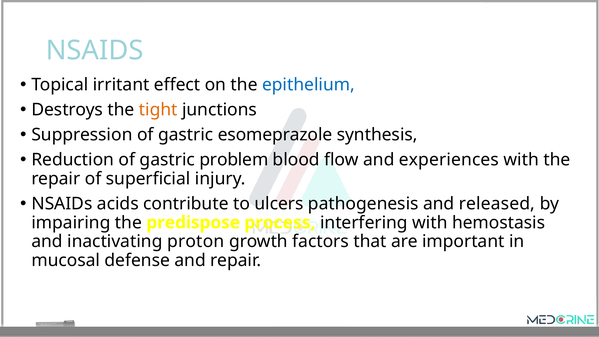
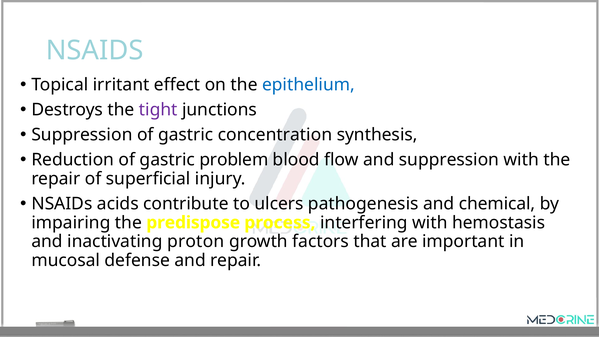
tight colour: orange -> purple (158, 110)
esomeprazole: esomeprazole -> concentration (275, 135)
and experiences: experiences -> suppression (449, 160)
released: released -> chemical (497, 204)
